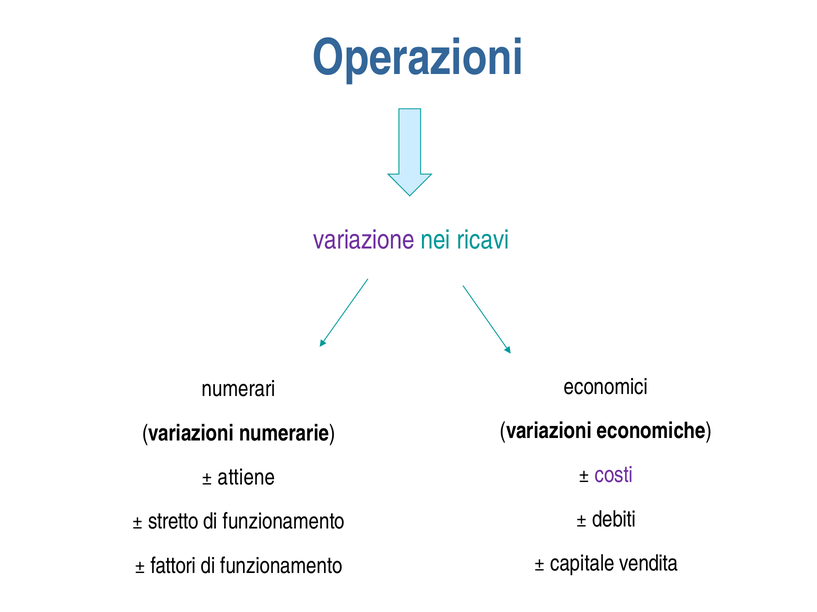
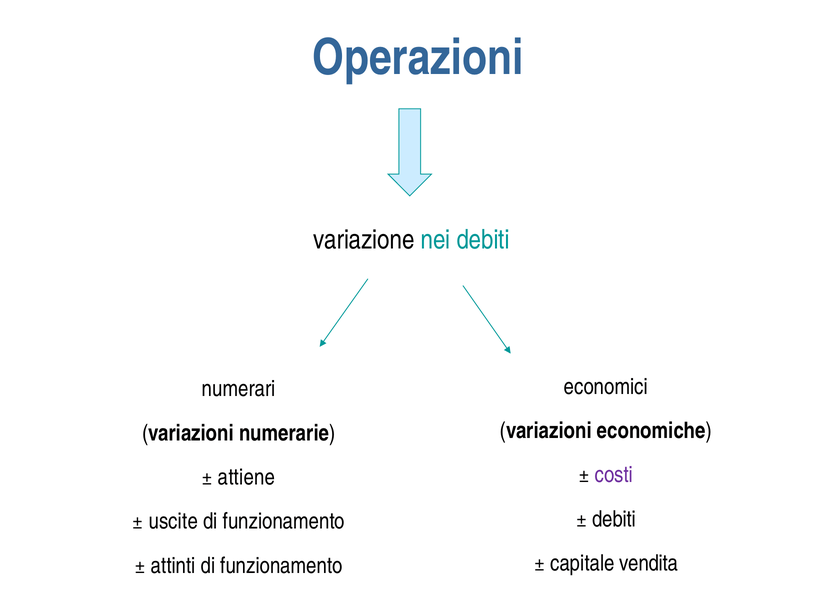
variazione colour: purple -> black (364, 240)
nei ricavi: ricavi -> debiti (483, 240)
stretto: stretto -> uscite (173, 522)
fattori: fattori -> attinti (173, 566)
